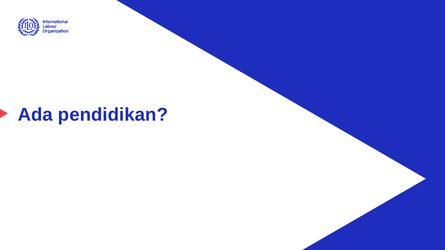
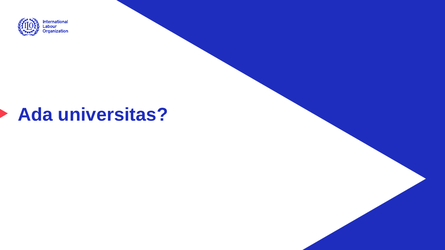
pendidikan: pendidikan -> universitas (113, 115)
